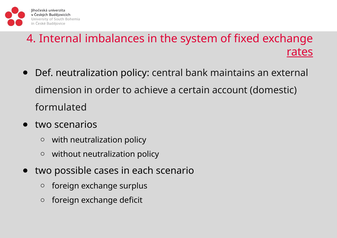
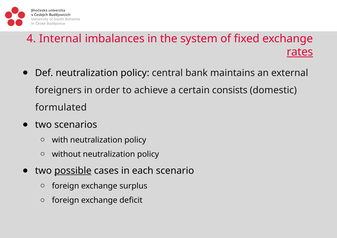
dimension: dimension -> foreigners (58, 90)
account: account -> consists (230, 90)
possible underline: none -> present (73, 171)
